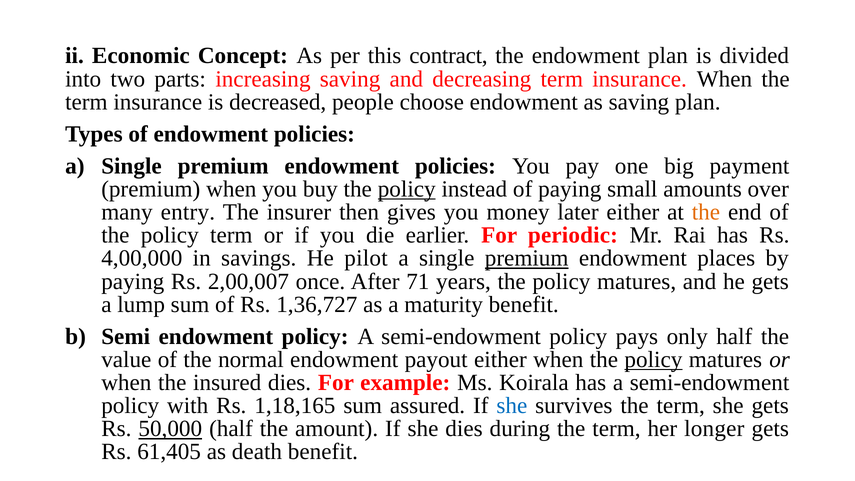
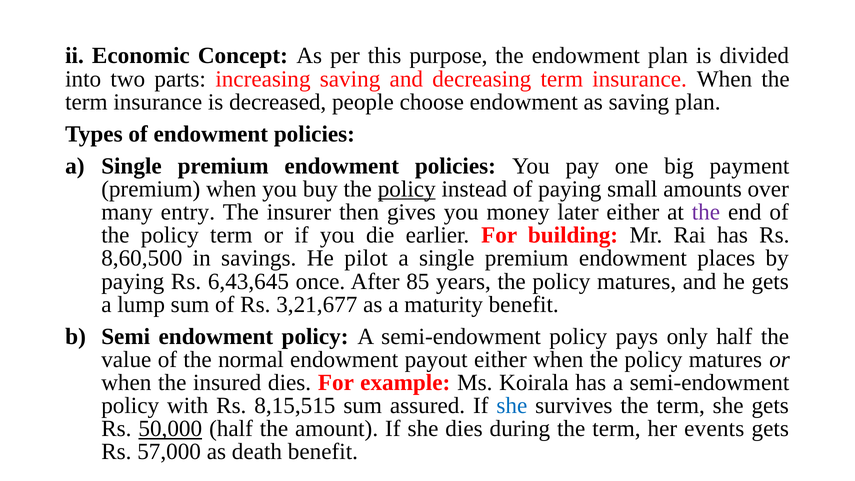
contract: contract -> purpose (448, 56)
the colour: orange -> purple (706, 212)
periodic: periodic -> building (573, 235)
4,00,000: 4,00,000 -> 8,60,500 (142, 258)
premium underline: present -> none (527, 258)
2,00,007: 2,00,007 -> 6,43,645 (248, 281)
71: 71 -> 85 (418, 281)
1,36,727: 1,36,727 -> 3,21,677 (317, 304)
policy underline: present -> none (653, 359)
1,18,165: 1,18,165 -> 8,15,515 (295, 406)
longer: longer -> events (714, 429)
61,405: 61,405 -> 57,000 (169, 452)
